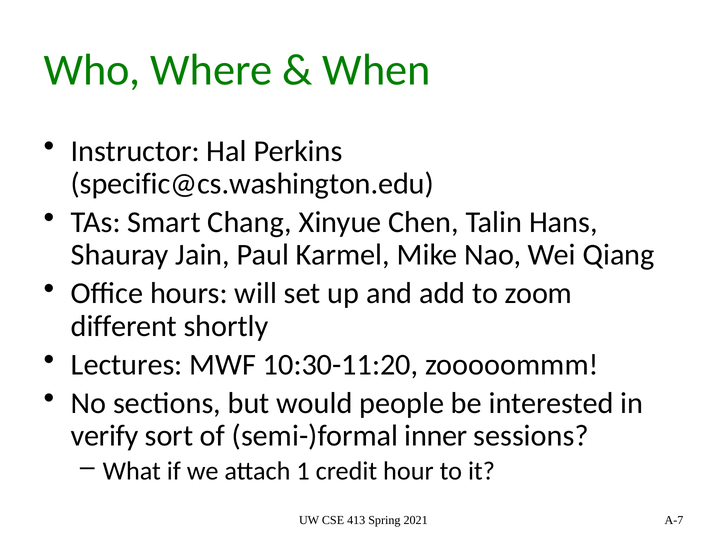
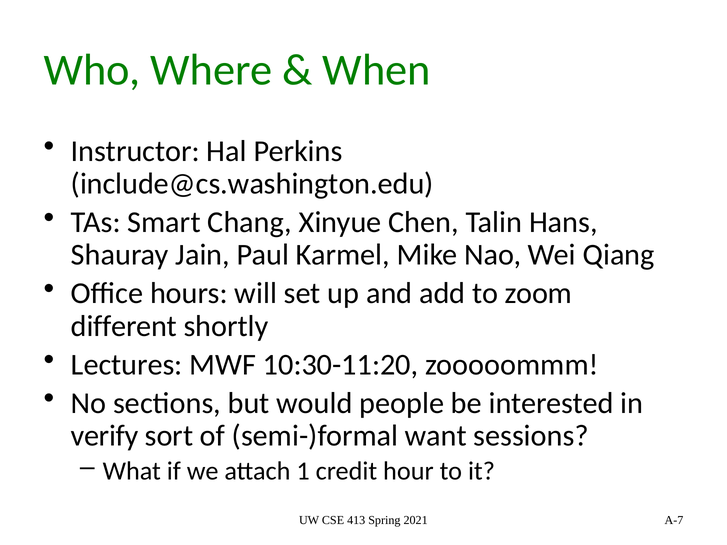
specific@cs.washington.edu: specific@cs.washington.edu -> include@cs.washington.edu (252, 184)
inner: inner -> want (436, 436)
